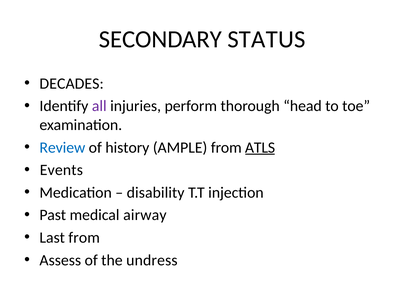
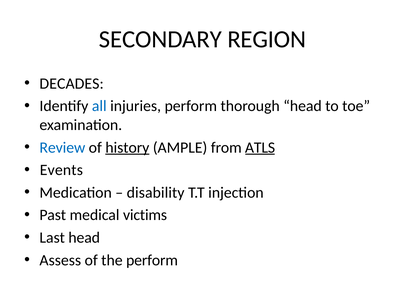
STATUS: STATUS -> REGION (267, 39)
all colour: purple -> blue (99, 106)
history underline: none -> present (127, 147)
airway: airway -> victims (145, 215)
Last from: from -> head (84, 237)
the undress: undress -> perform (152, 260)
